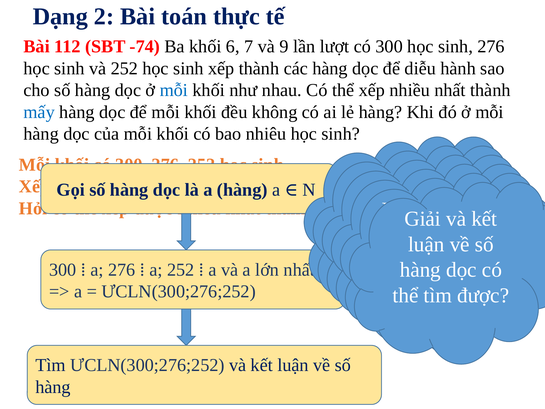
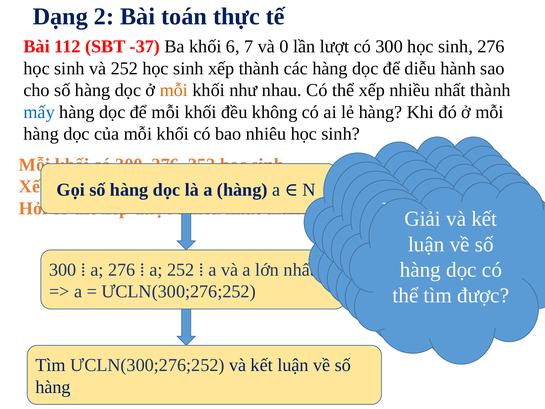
-74: -74 -> -37 (145, 47)
9: 9 -> 0 (284, 47)
mỗi colour: blue -> orange (174, 90)
